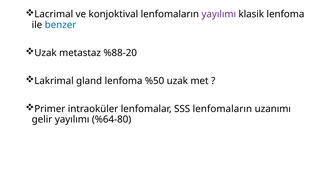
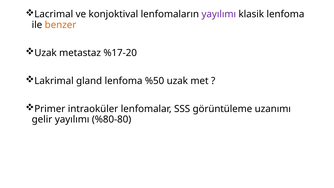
benzer colour: blue -> orange (61, 25)
%88-20: %88-20 -> %17-20 (120, 53)
SSS lenfomaların: lenfomaların -> görüntüleme (222, 109)
%64-80: %64-80 -> %80-80 (112, 119)
